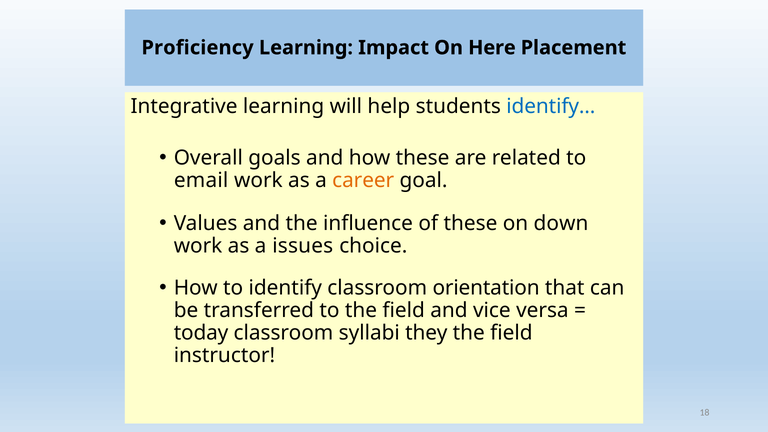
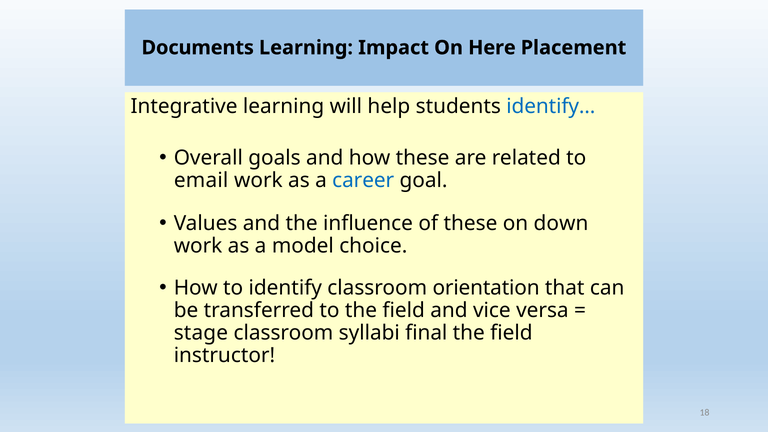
Proficiency: Proficiency -> Documents (198, 48)
career colour: orange -> blue (363, 180)
issues: issues -> model (303, 246)
today: today -> stage (201, 333)
they: they -> final (426, 333)
